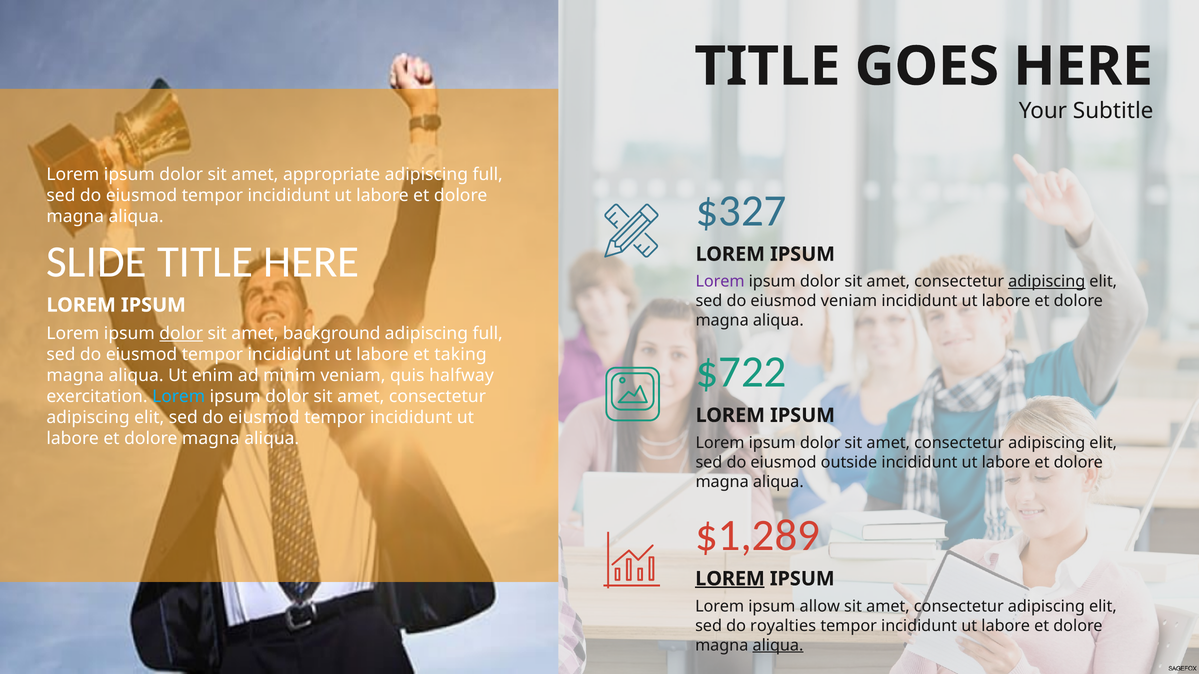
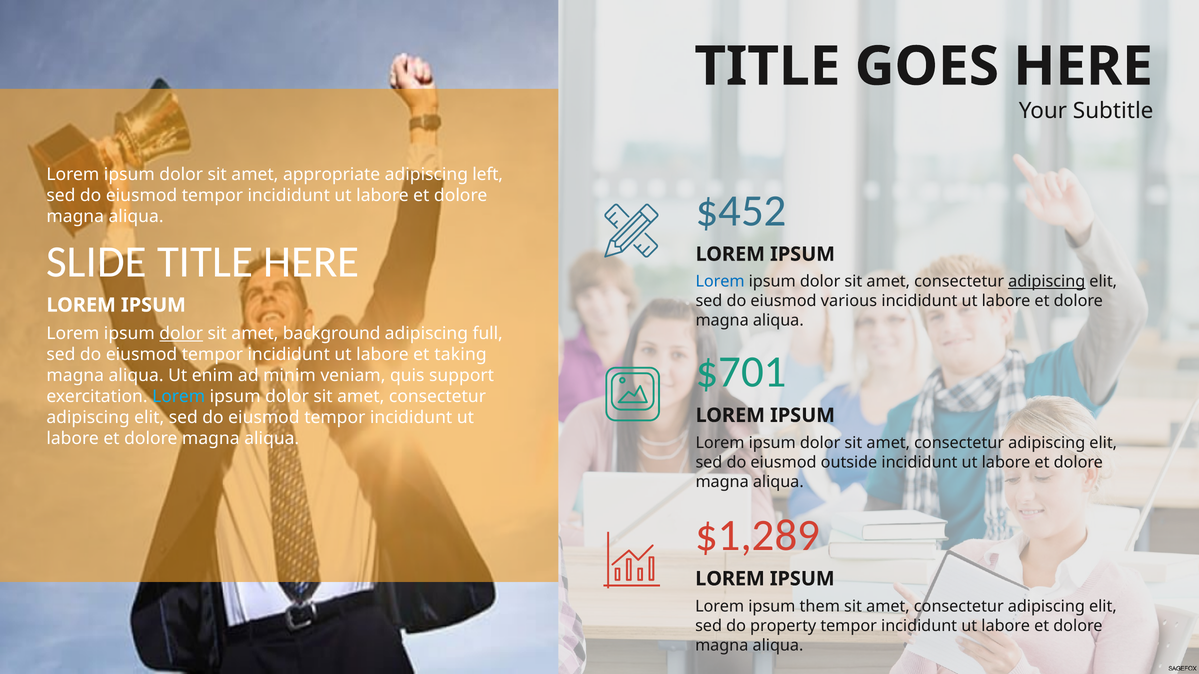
full: full -> left (488, 175)
$327: $327 -> $452 (741, 211)
Lorem colour: purple -> blue (720, 282)
eiusmod veniam: veniam -> various (849, 301)
$722: $722 -> $701 (741, 372)
halfway: halfway -> support (462, 376)
LOREM underline: present -> none (730, 579)
allow: allow -> them (820, 607)
royalties: royalties -> property (783, 626)
aliqua underline: present -> none (778, 646)
